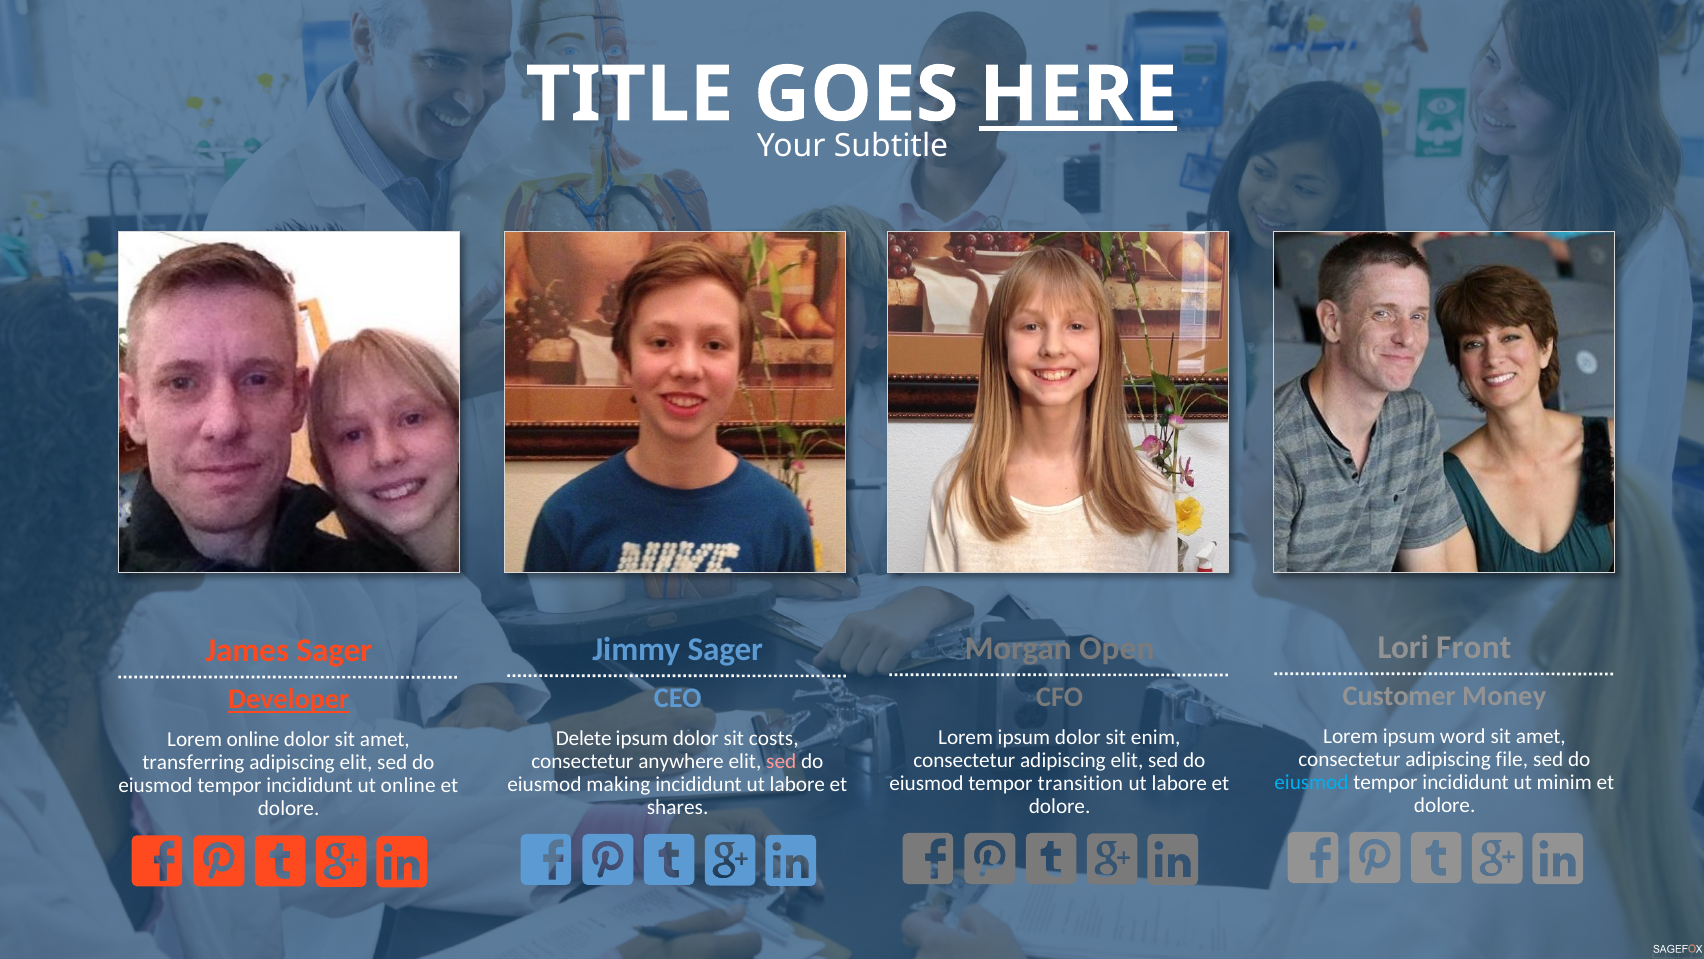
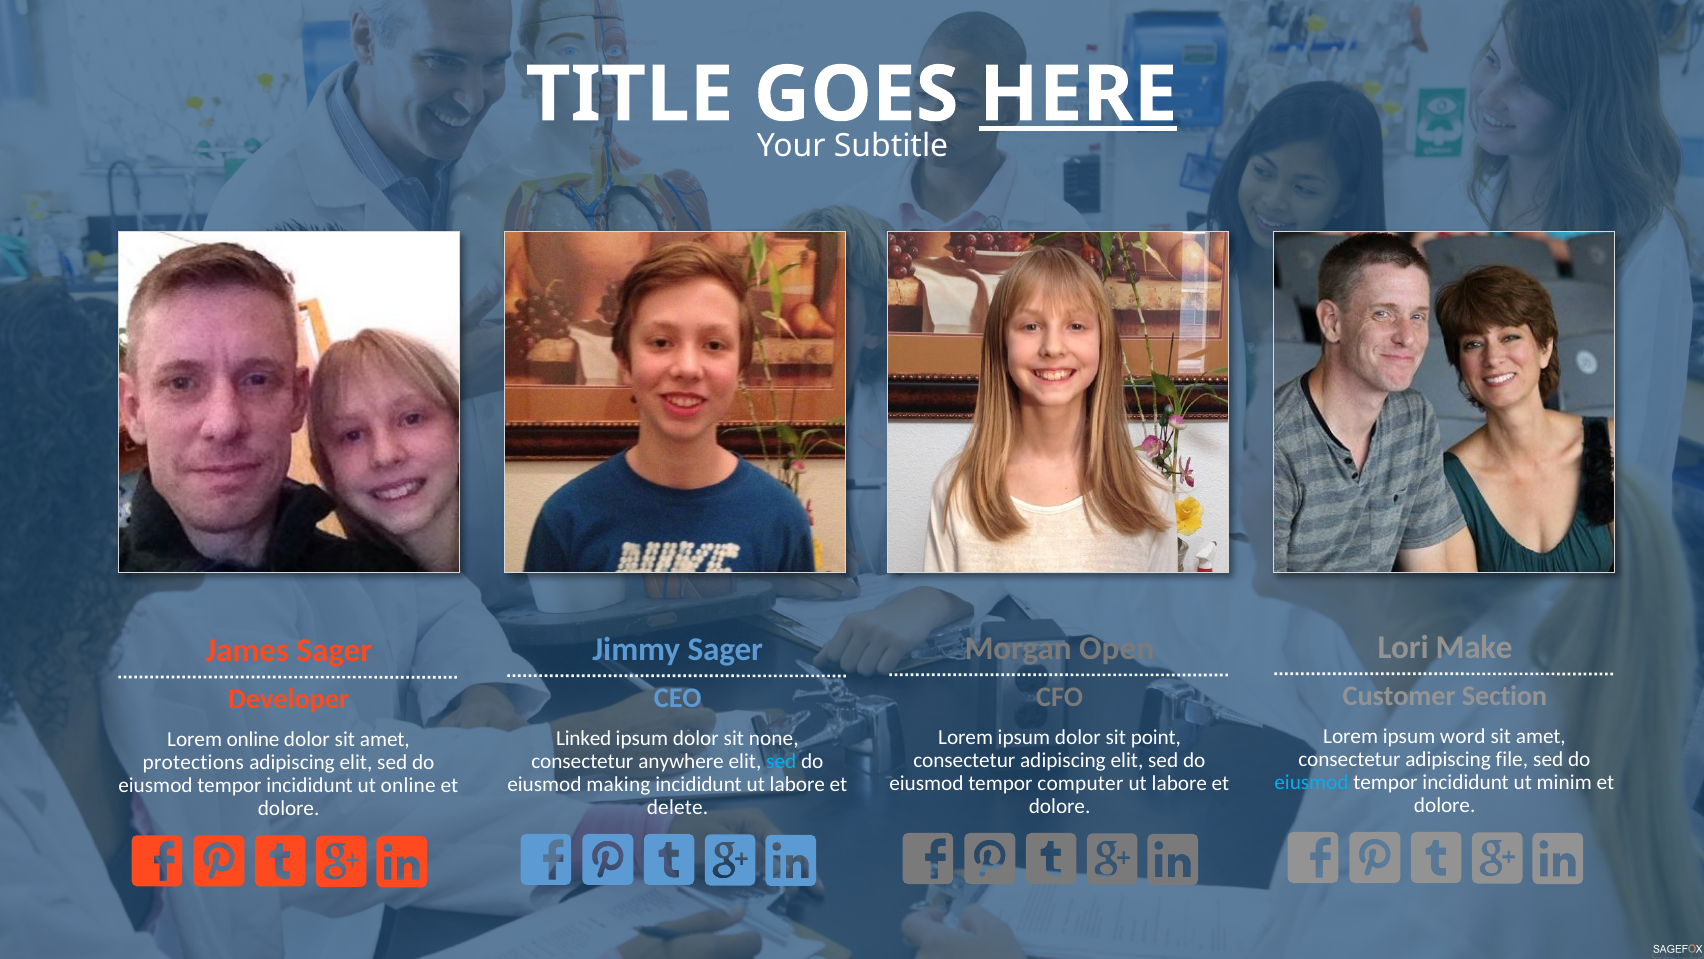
Front: Front -> Make (1474, 647)
Money: Money -> Section (1504, 696)
Developer underline: present -> none (289, 699)
enim: enim -> point (1156, 737)
Delete: Delete -> Linked (584, 738)
costs: costs -> none (774, 738)
sed colour: pink -> light blue (781, 761)
transferring: transferring -> protections (193, 762)
transition: transition -> computer (1080, 783)
shares: shares -> delete (678, 807)
